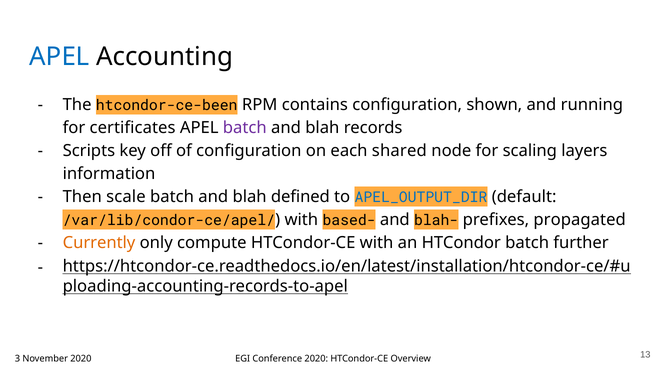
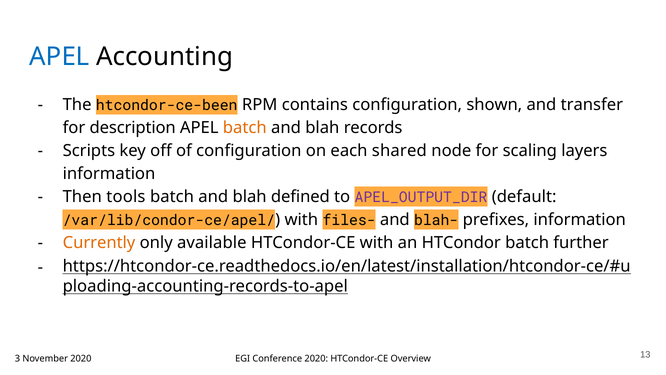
running: running -> transfer (592, 105)
certificates: certificates -> description (133, 128)
batch colour: purple -> orange (245, 128)
scale: scale -> tools (126, 197)
APEL_OUTPUT_DIR colour: blue -> purple (421, 197)
based-: based- -> files- (349, 220)
prefixes propagated: propagated -> information (580, 220)
compute: compute -> available (212, 243)
